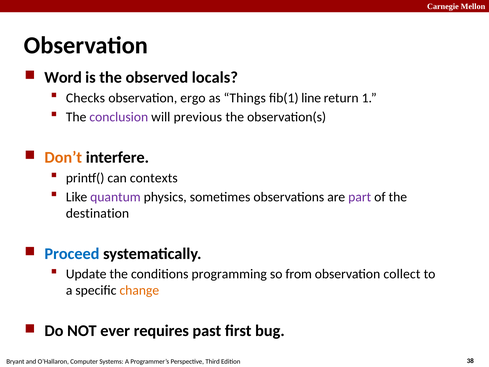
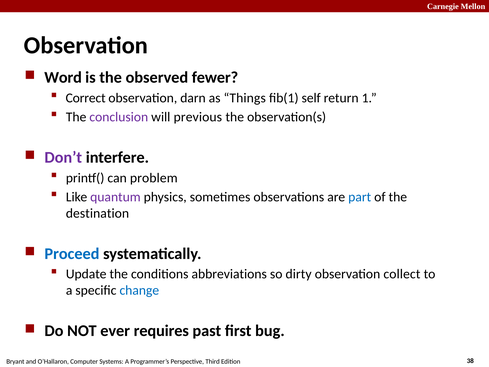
locals: locals -> fewer (215, 77)
Checks: Checks -> Correct (86, 98)
ergo: ergo -> darn (193, 98)
line: line -> self (311, 98)
Don’t colour: orange -> purple (63, 157)
contexts: contexts -> problem (154, 178)
part colour: purple -> blue (360, 197)
programming: programming -> abbreviations (229, 274)
from: from -> dirty (299, 274)
change colour: orange -> blue (139, 290)
